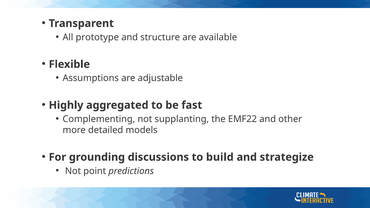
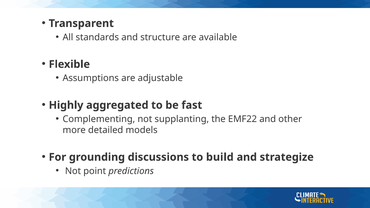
prototype: prototype -> standards (97, 37)
